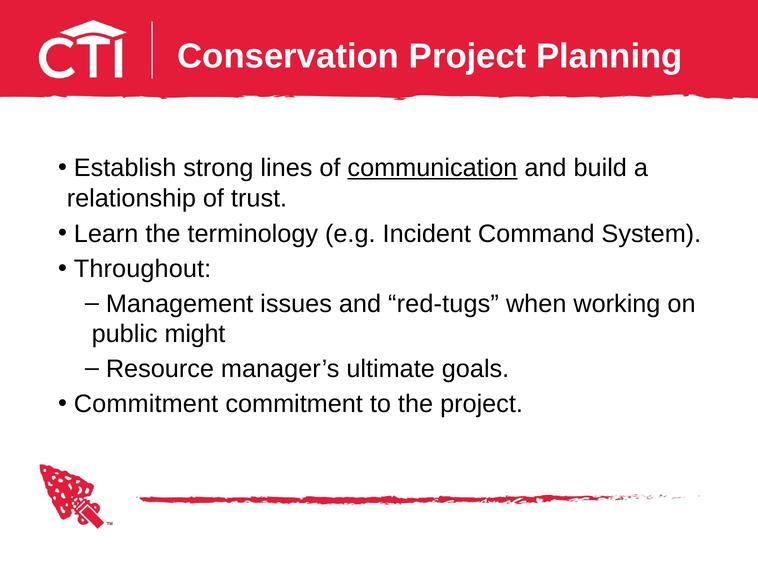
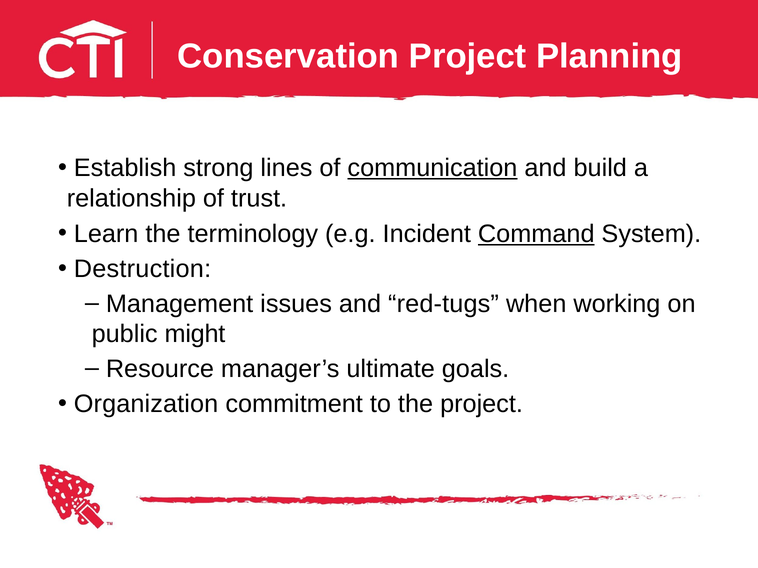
Command underline: none -> present (536, 234)
Throughout: Throughout -> Destruction (142, 269)
Commitment: Commitment -> Organization (146, 404)
